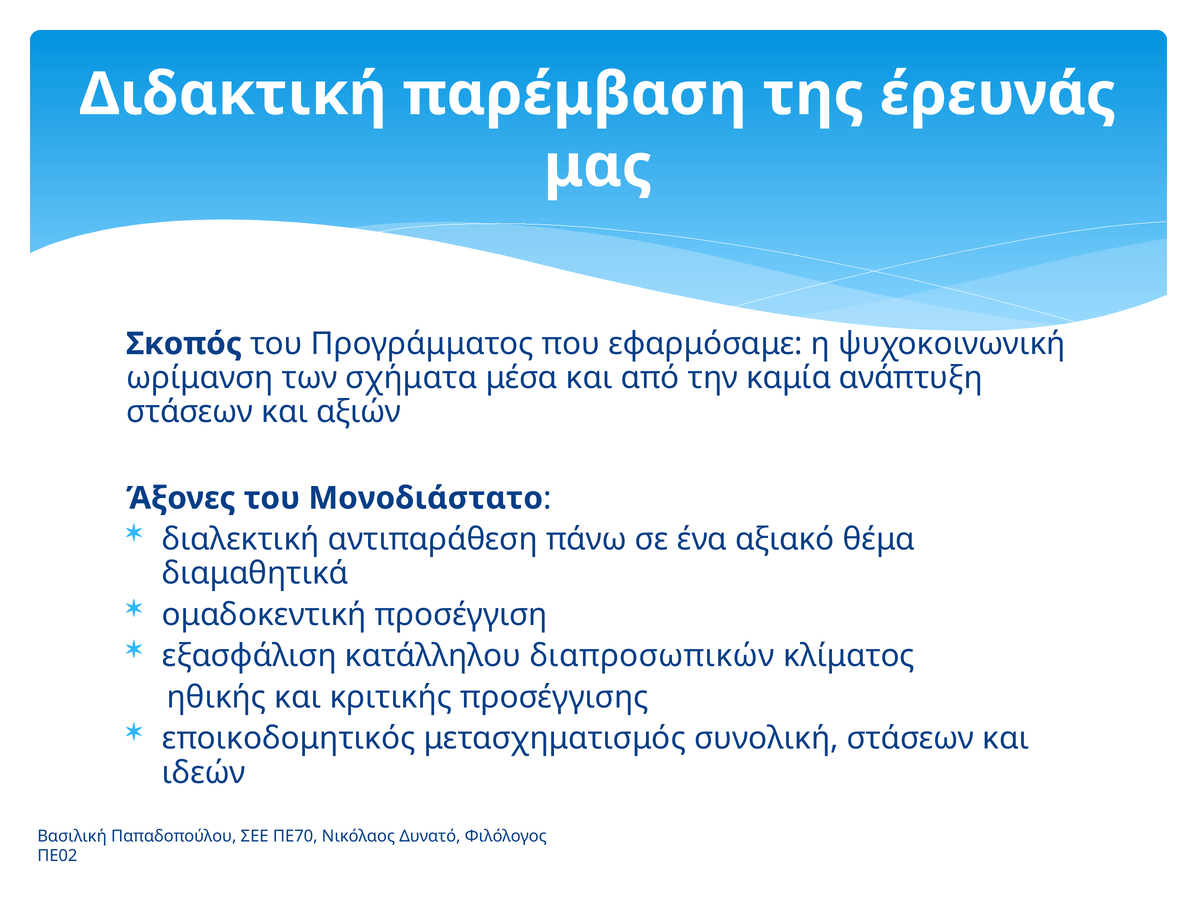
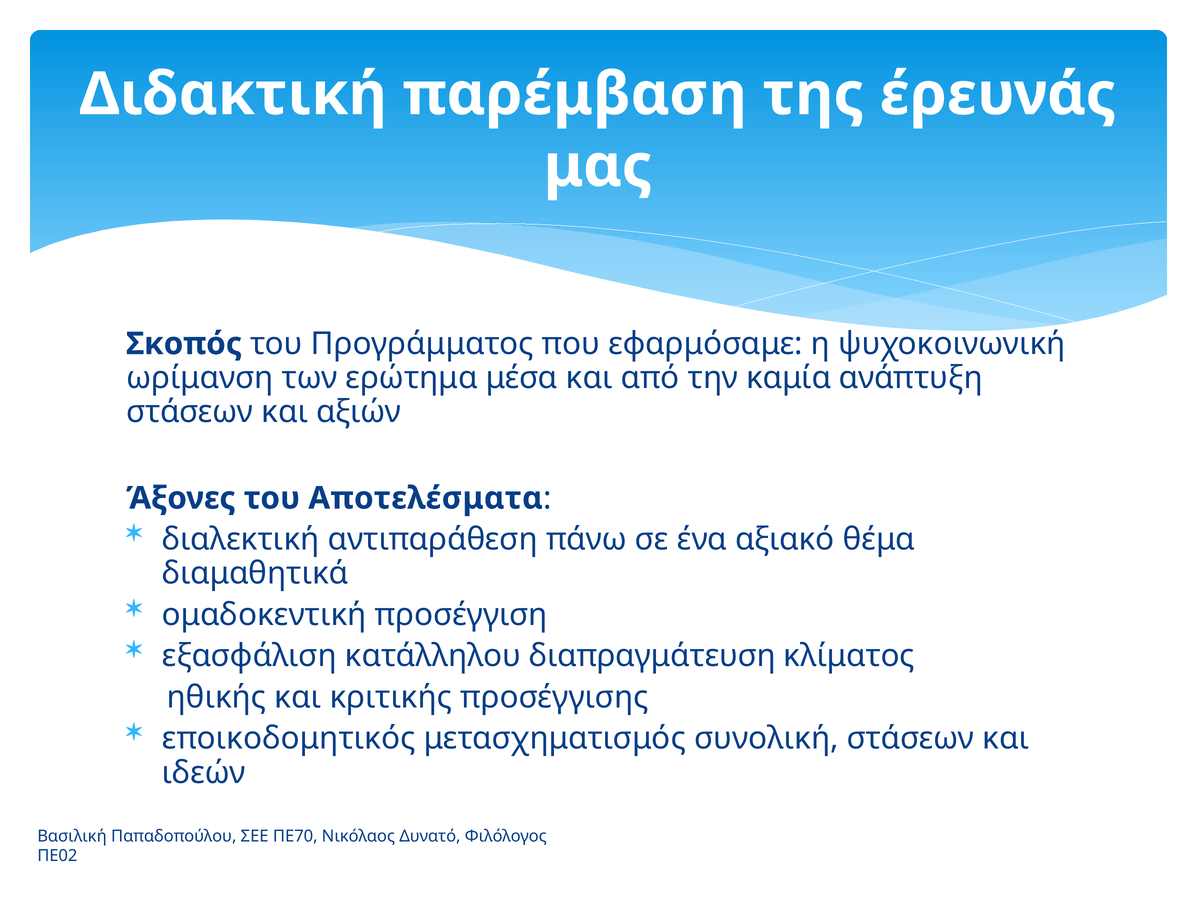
σχήματα: σχήματα -> ερώτημα (412, 378)
Μονοδιάστατο: Μονοδιάστατο -> Αποτελέσματα (426, 498)
διαπροσωπικών: διαπροσωπικών -> διαπραγμάτευση (652, 656)
